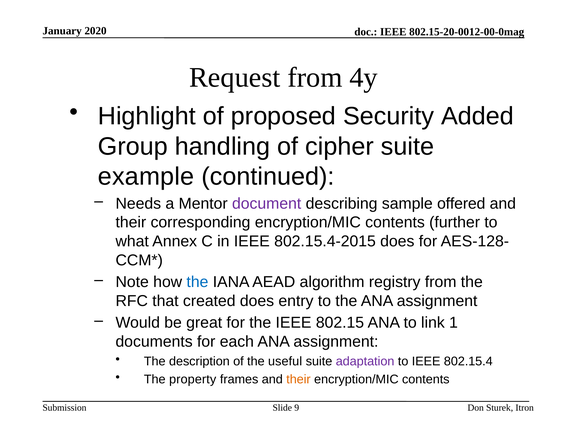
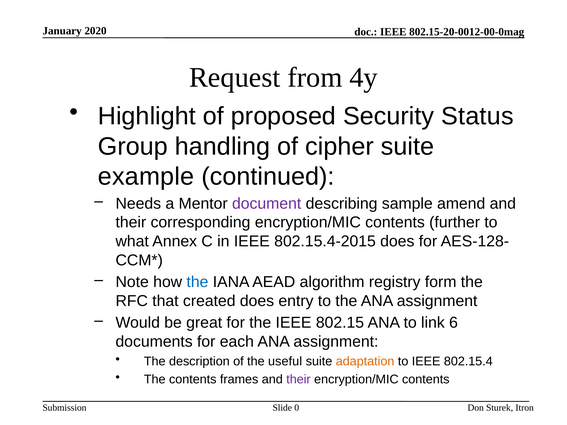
Added: Added -> Status (477, 116)
offered: offered -> amend (461, 204)
registry from: from -> form (441, 282)
1: 1 -> 6 (453, 323)
adaptation colour: purple -> orange (365, 362)
The property: property -> contents (193, 380)
their colour: orange -> purple (298, 380)
9: 9 -> 0 (297, 408)
